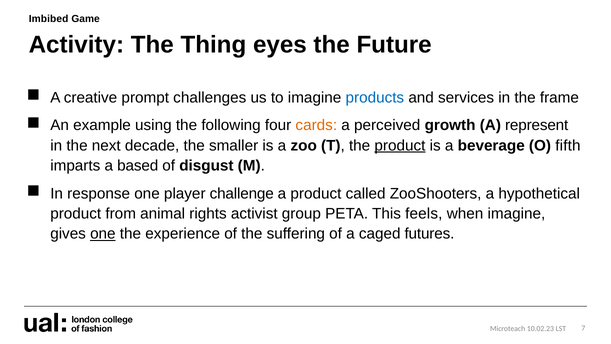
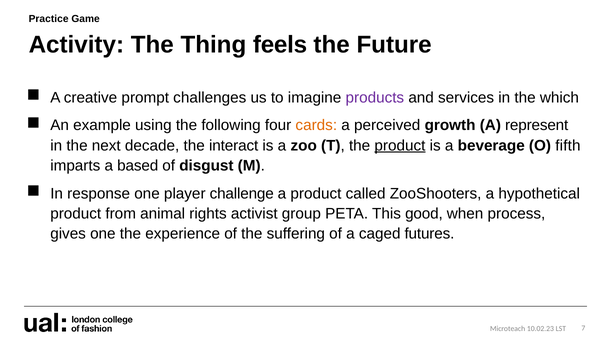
Imbibed: Imbibed -> Practice (49, 19)
eyes: eyes -> feels (280, 45)
products colour: blue -> purple (375, 98)
frame: frame -> which (559, 98)
smaller: smaller -> interact (234, 145)
feels: feels -> good (424, 214)
when imagine: imagine -> process (516, 214)
one underline: present -> none (103, 234)
